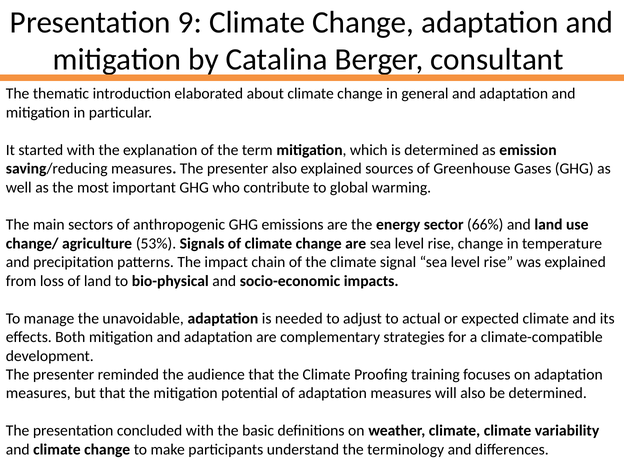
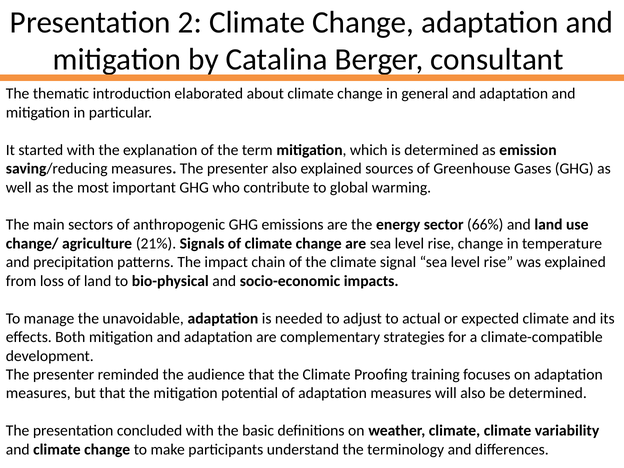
9: 9 -> 2 (190, 22)
53%: 53% -> 21% (156, 244)
